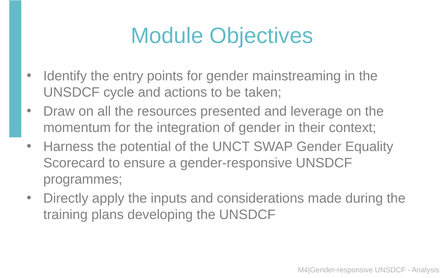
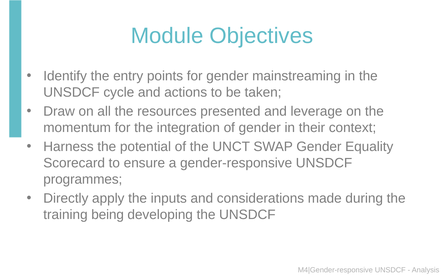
plans: plans -> being (108, 214)
